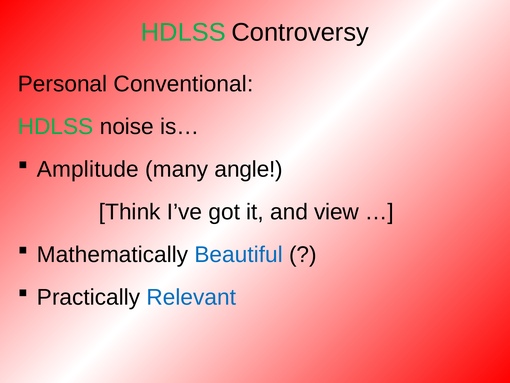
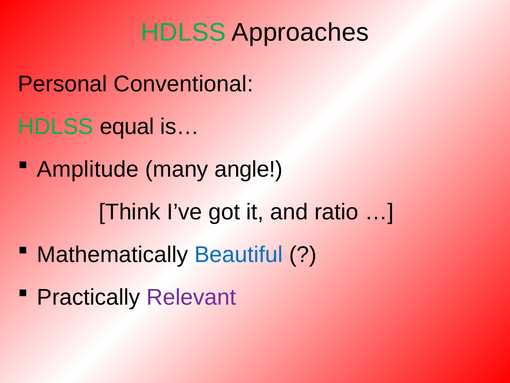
Controversy: Controversy -> Approaches (300, 33)
noise: noise -> equal (127, 126)
view: view -> ratio (336, 212)
Relevant colour: blue -> purple (191, 297)
